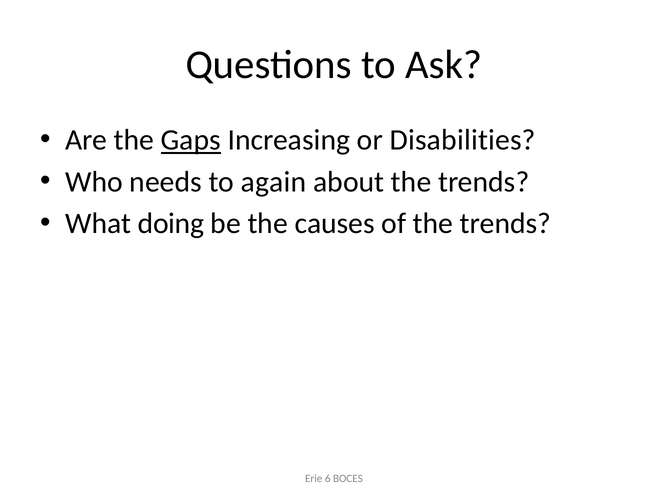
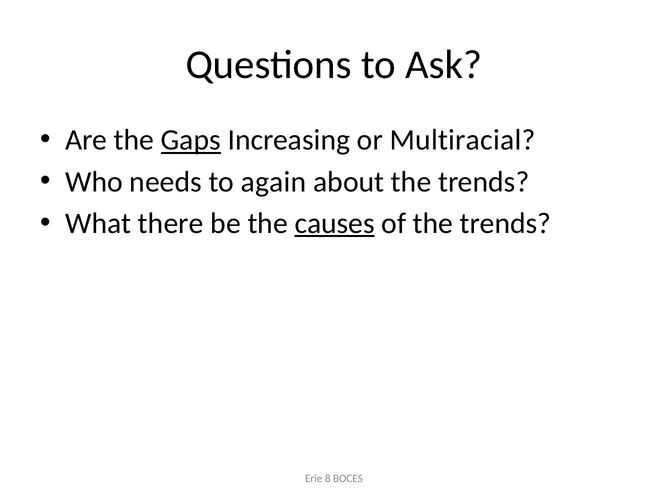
Disabilities: Disabilities -> Multiracial (463, 140)
doing: doing -> there (171, 223)
causes underline: none -> present (335, 223)
6: 6 -> 8 (328, 478)
